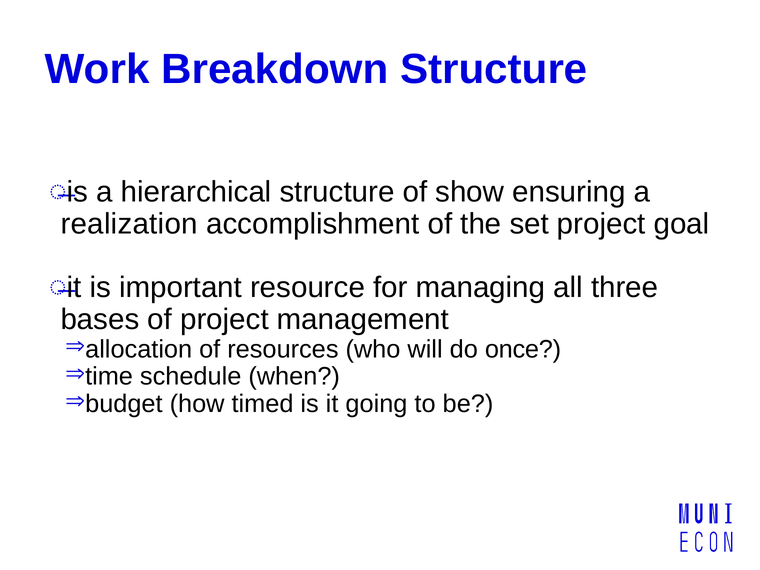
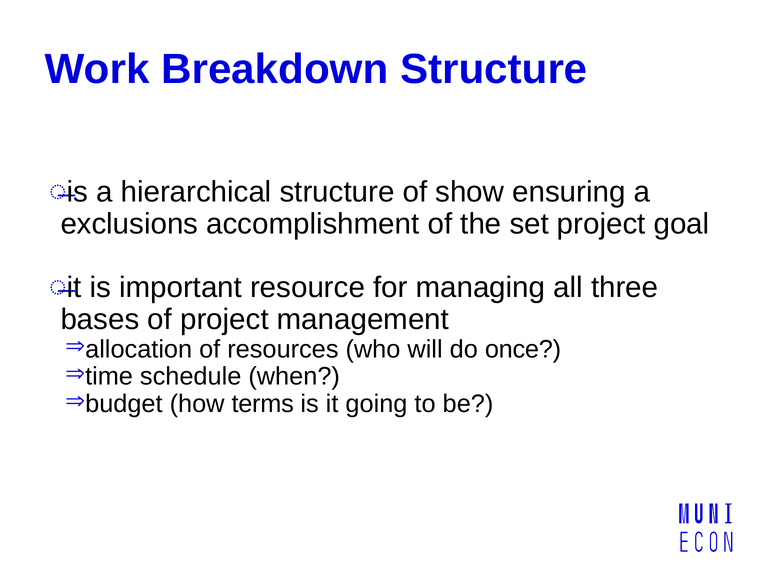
realization: realization -> exclusions (129, 224)
timed: timed -> terms (263, 404)
